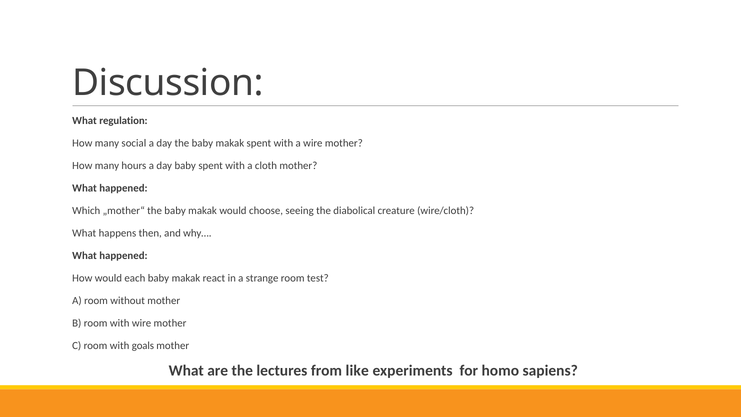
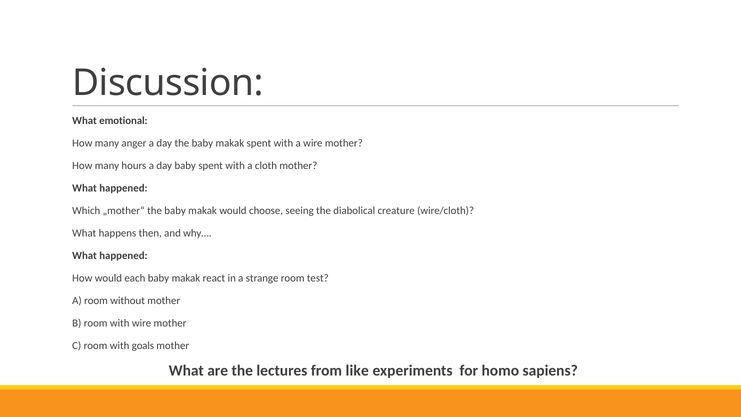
regulation: regulation -> emotional (123, 121)
social: social -> anger (134, 143)
